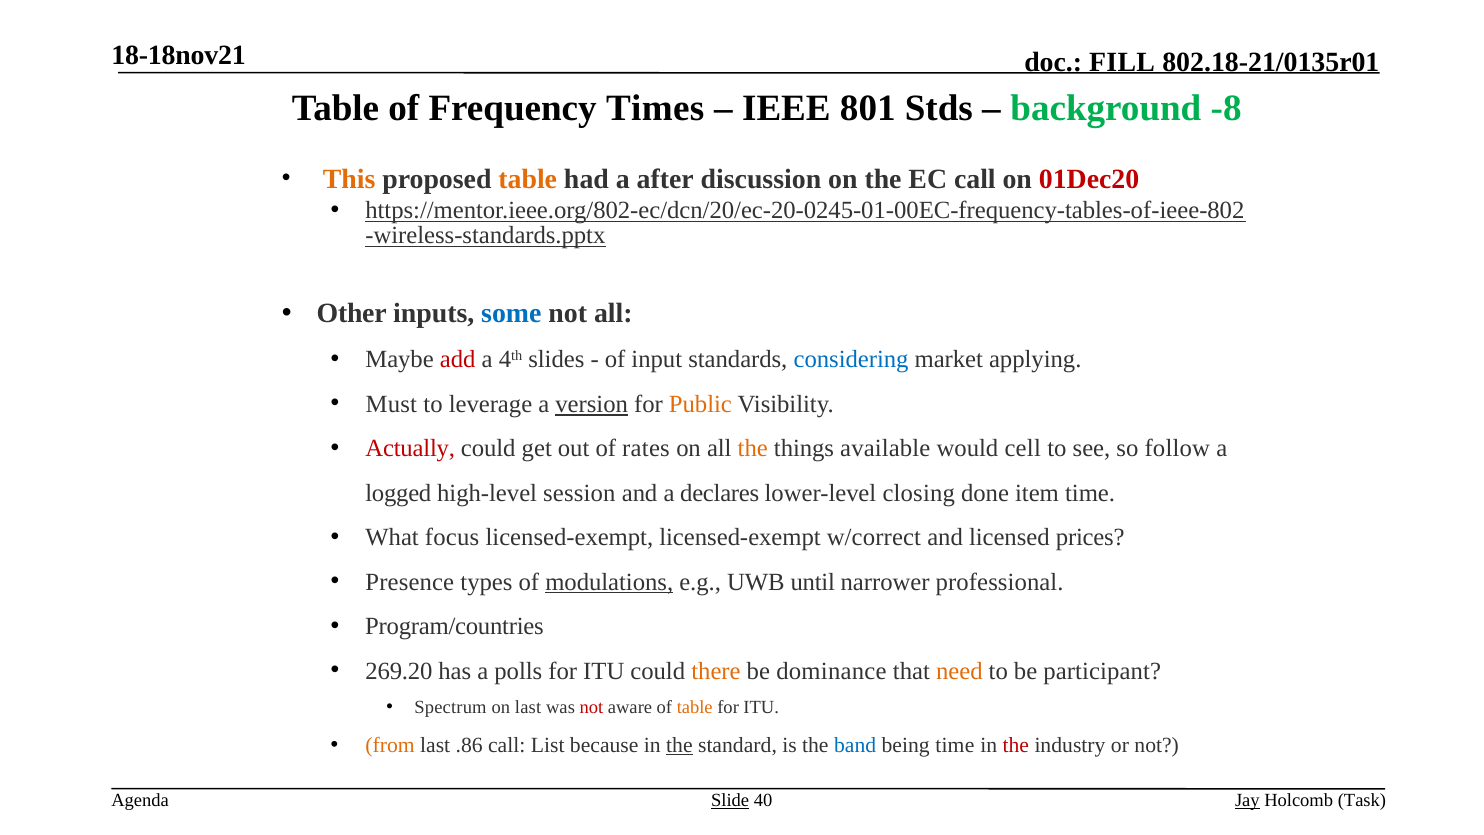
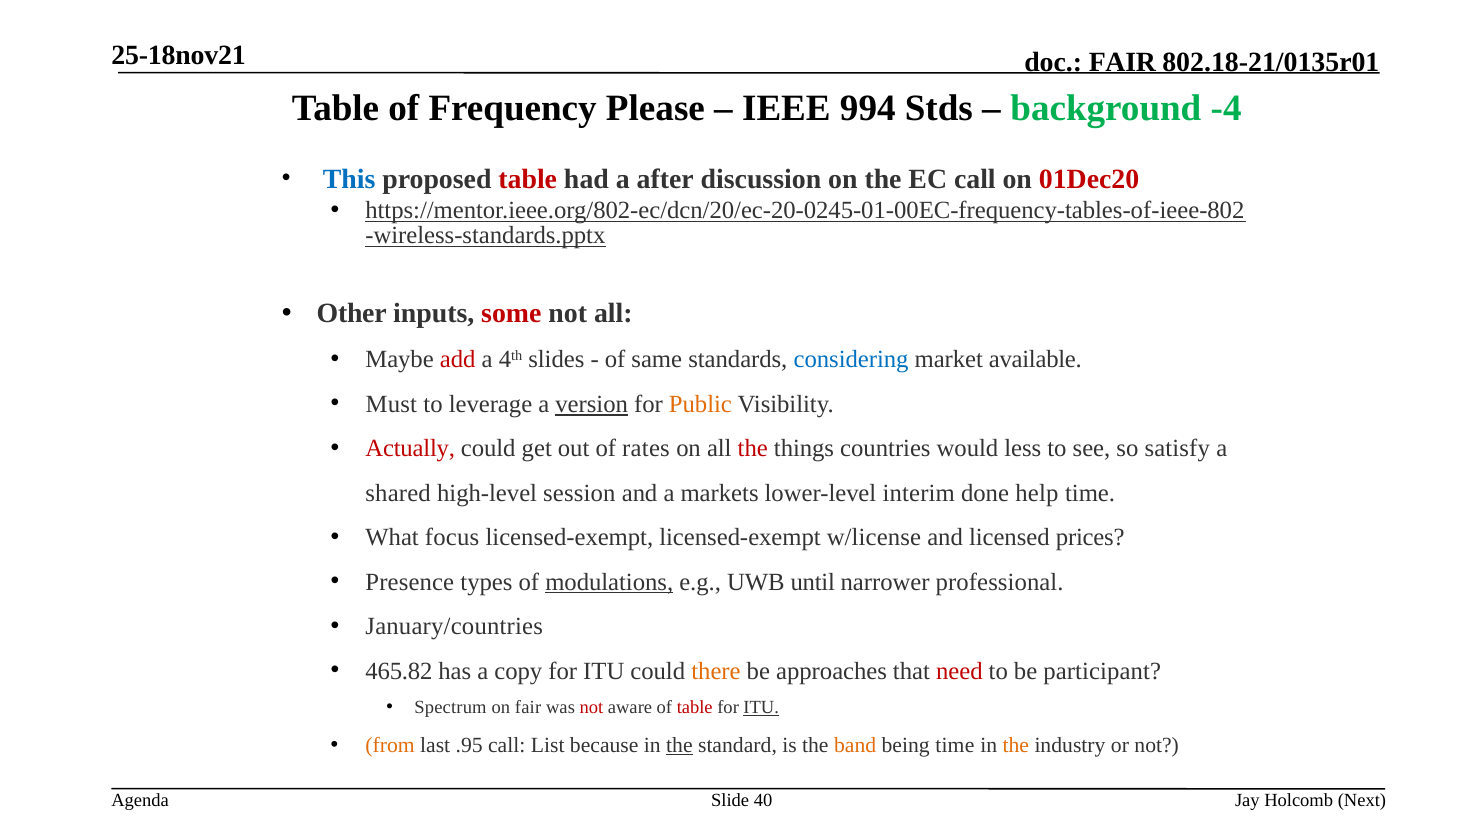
18-18nov21: 18-18nov21 -> 25-18nov21 (179, 56)
FILL: FILL -> FAIR (1122, 62)
Times: Times -> Please (655, 108)
801: 801 -> 994 (868, 108)
-8: -8 -> -4 (1226, 108)
This colour: orange -> blue (349, 179)
table colour: orange -> red (528, 179)
some colour: blue -> red (511, 313)
input: input -> same (657, 360)
applying: applying -> available (1035, 360)
the colour: orange -> red (753, 449)
available: available -> countries (885, 449)
cell: cell -> less (1023, 449)
follow: follow -> satisfy (1177, 449)
logged: logged -> shared (398, 493)
declares: declares -> markets (720, 493)
closing: closing -> interim (919, 493)
item: item -> help (1037, 493)
w/correct: w/correct -> w/license (874, 537)
Program/countries: Program/countries -> January/countries (454, 626)
269.20: 269.20 -> 465.82 (399, 671)
polls: polls -> copy (518, 671)
dominance: dominance -> approaches (832, 671)
need colour: orange -> red (959, 671)
on last: last -> fair (528, 708)
table colour: orange -> red (695, 708)
ITU underline: none -> present (761, 708)
.86: .86 -> .95 (469, 745)
band colour: blue -> orange (855, 745)
the colour: red -> orange (1016, 745)
Slide underline: present -> none (730, 801)
Jay underline: present -> none (1247, 801)
Task: Task -> Next (1362, 801)
